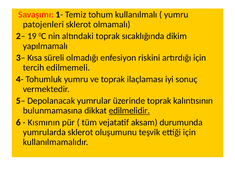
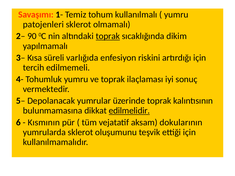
19: 19 -> 90 (32, 36)
toprak underline: none -> present (108, 36)
olmadığı: olmadığı -> varlığıda (82, 58)
durumunda: durumunda -> dokularının (181, 123)
